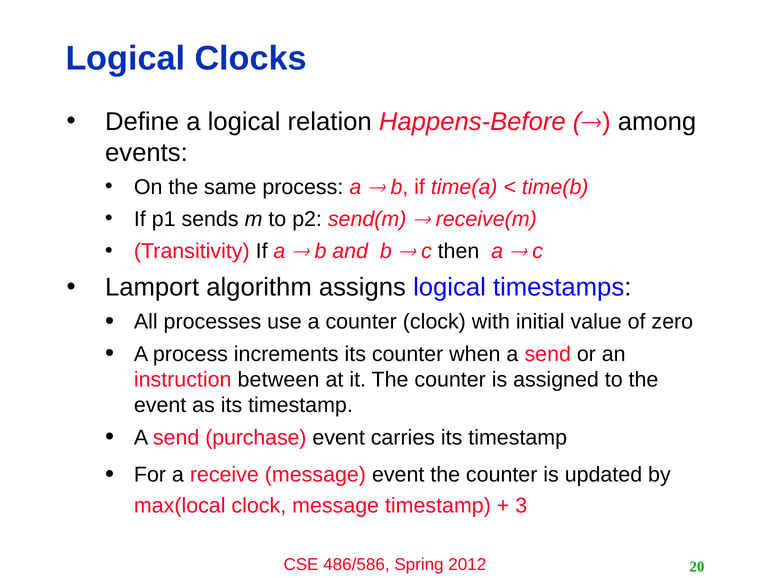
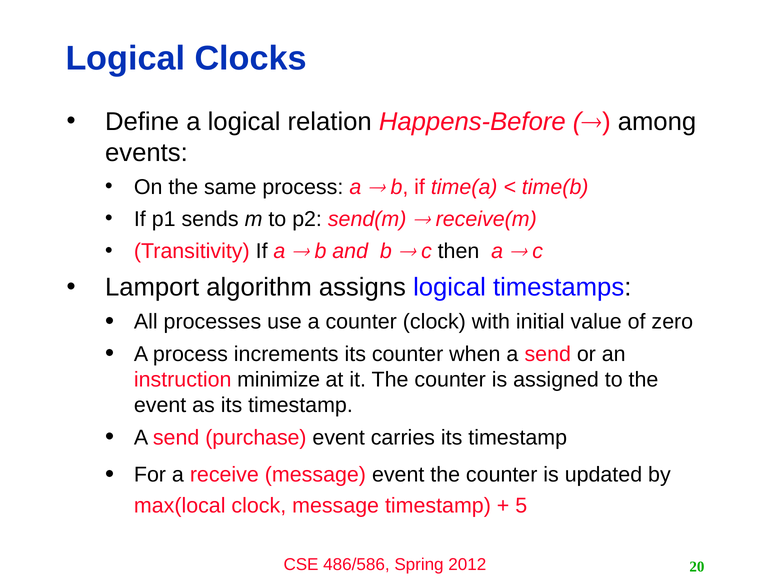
between: between -> minimize (279, 379)
3: 3 -> 5 (521, 505)
